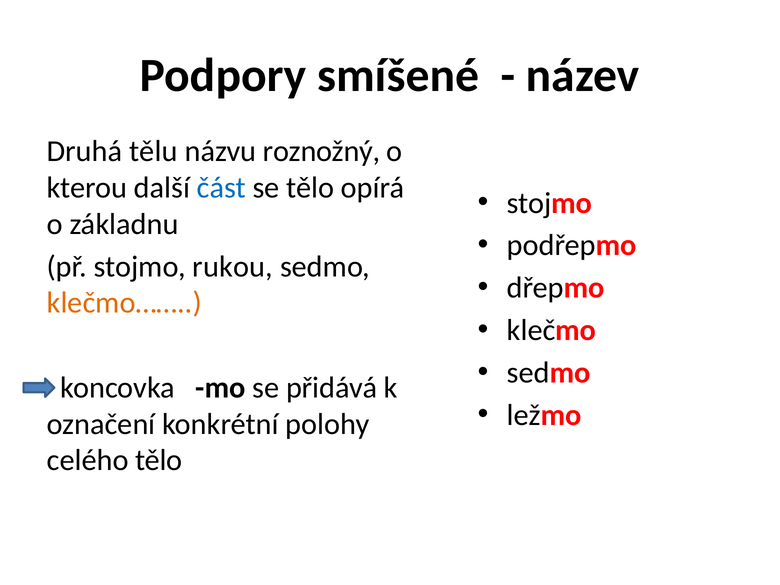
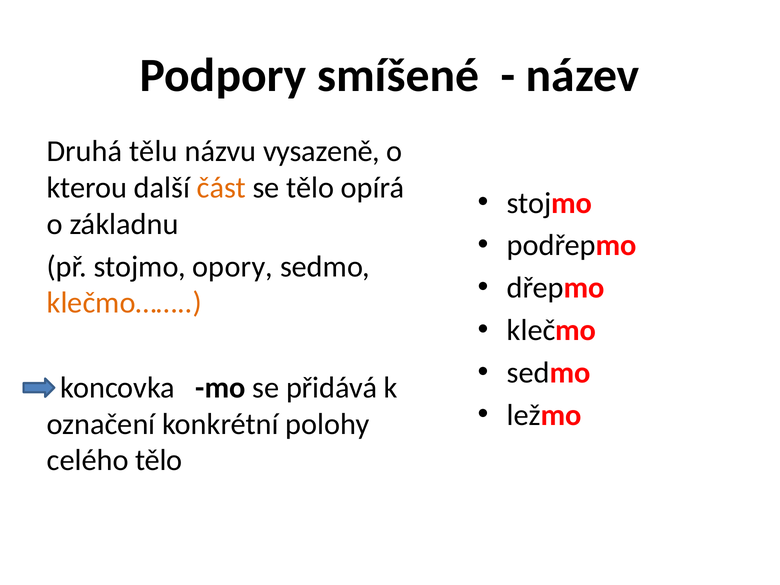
roznožný: roznožný -> vysazeně (321, 151)
část colour: blue -> orange (221, 188)
rukou: rukou -> opory (233, 267)
